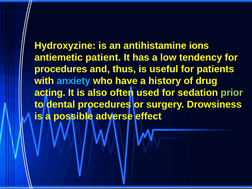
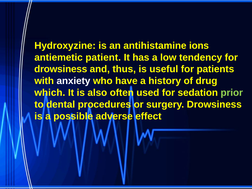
procedures: procedures -> drowsiness (61, 69)
anxiety colour: light blue -> white (73, 81)
acting: acting -> which (50, 93)
